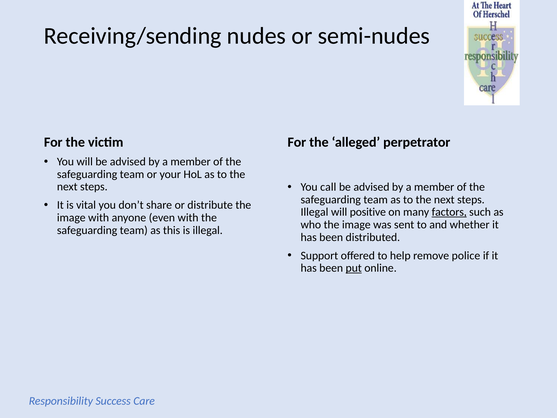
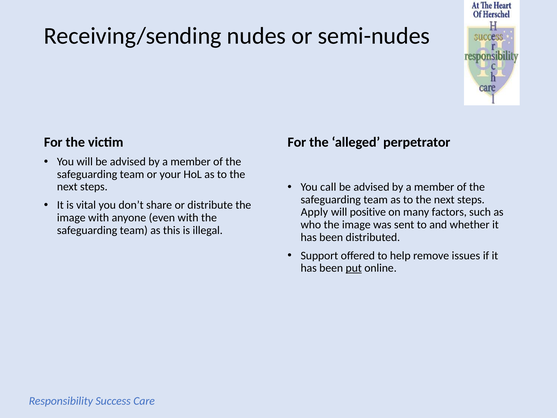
Illegal: Illegal -> Apply (314, 212)
factors underline: present -> none (449, 212)
police: police -> issues (466, 255)
